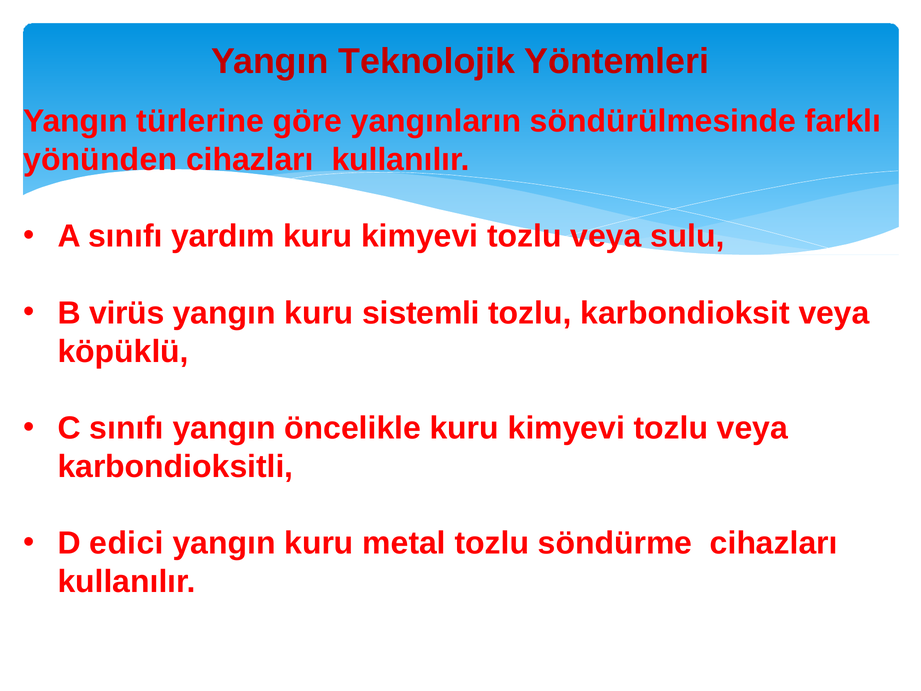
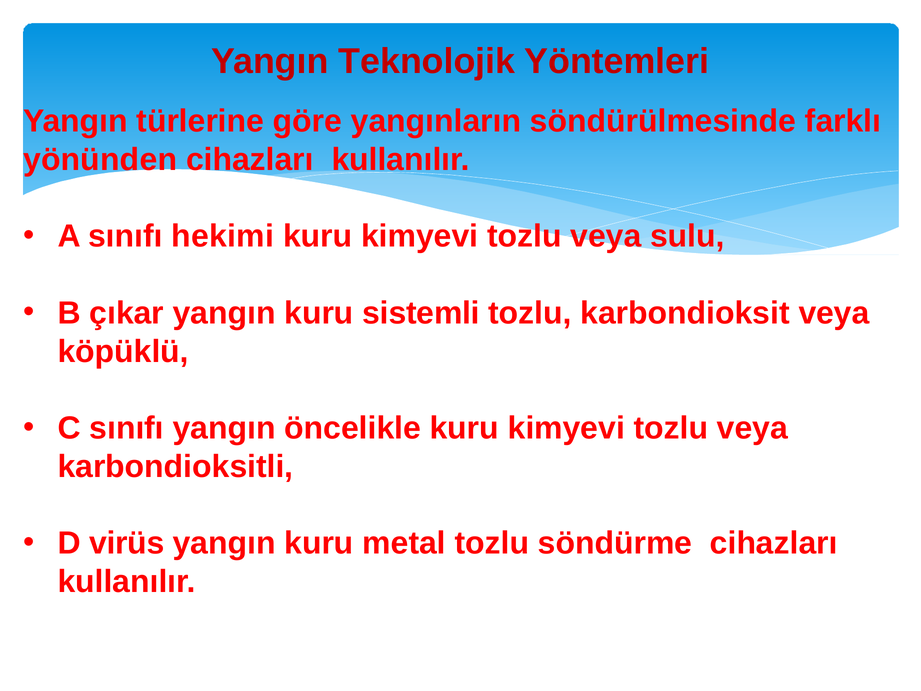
yardım: yardım -> hekimi (223, 236)
virüs: virüs -> çıkar (127, 313)
edici: edici -> virüs (127, 543)
